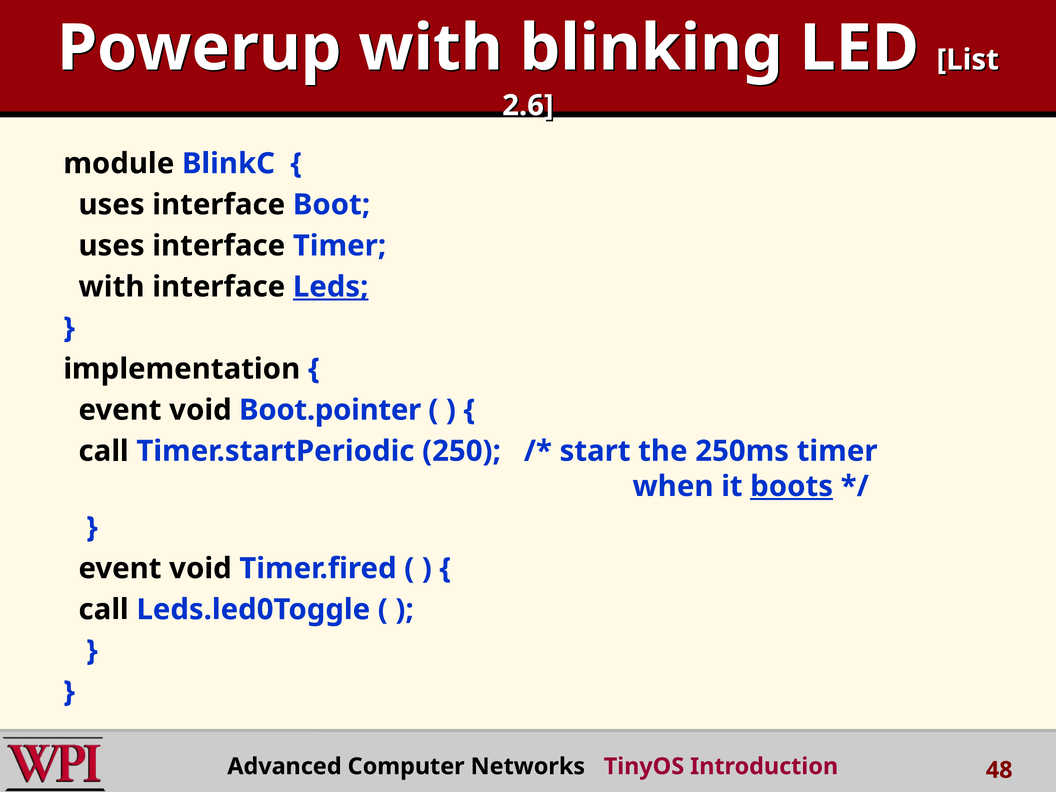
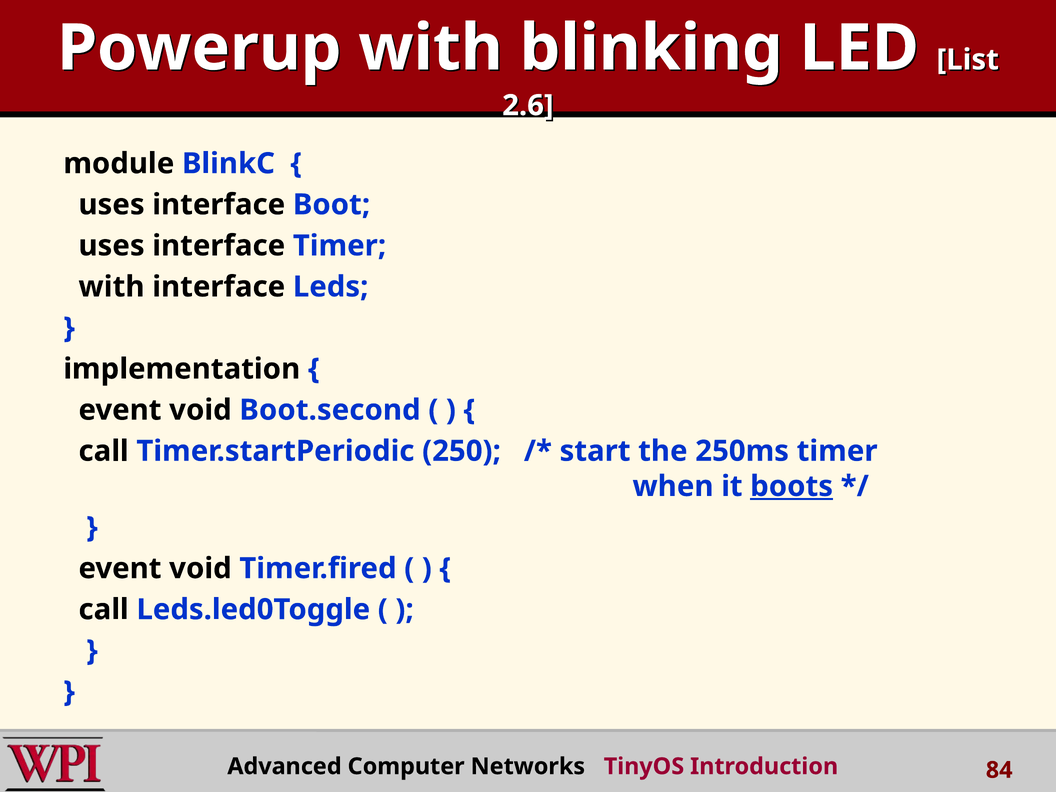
Leds underline: present -> none (331, 287)
Boot.pointer: Boot.pointer -> Boot.second (330, 410)
48: 48 -> 84 (999, 770)
